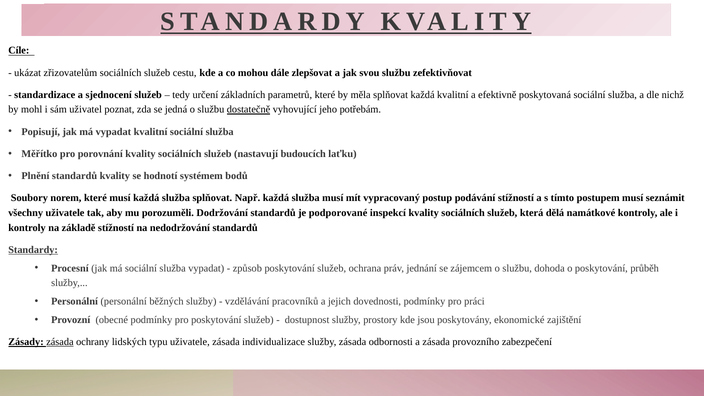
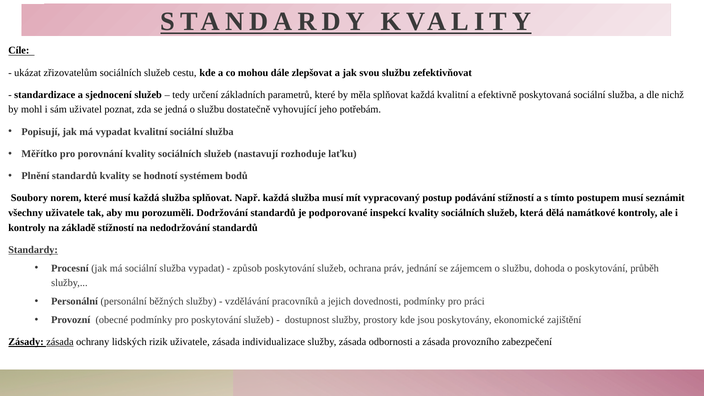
dostatečně underline: present -> none (249, 110)
budoucích: budoucích -> rozhoduje (303, 154)
typu: typu -> rizik (158, 342)
